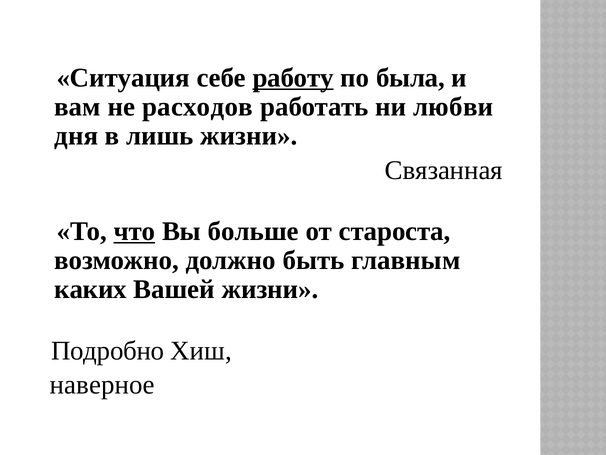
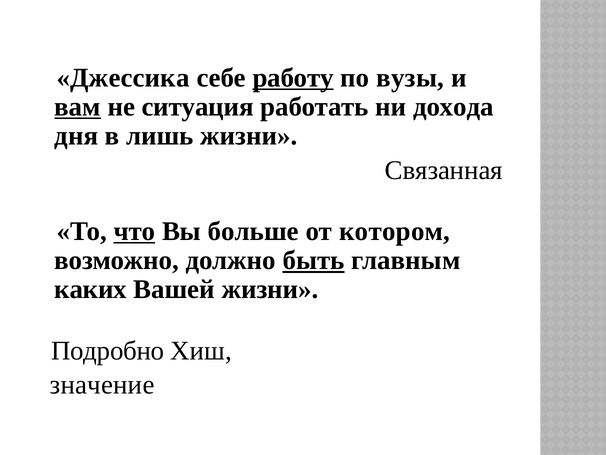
Ситуация: Ситуация -> Джессика (123, 78)
была: была -> вузы (410, 78)
вам underline: none -> present (78, 107)
расходов: расходов -> ситуация (198, 107)
любви: любви -> дохода (453, 107)
староста: староста -> котором (395, 231)
быть underline: none -> present (314, 260)
наверное: наверное -> значение (102, 384)
